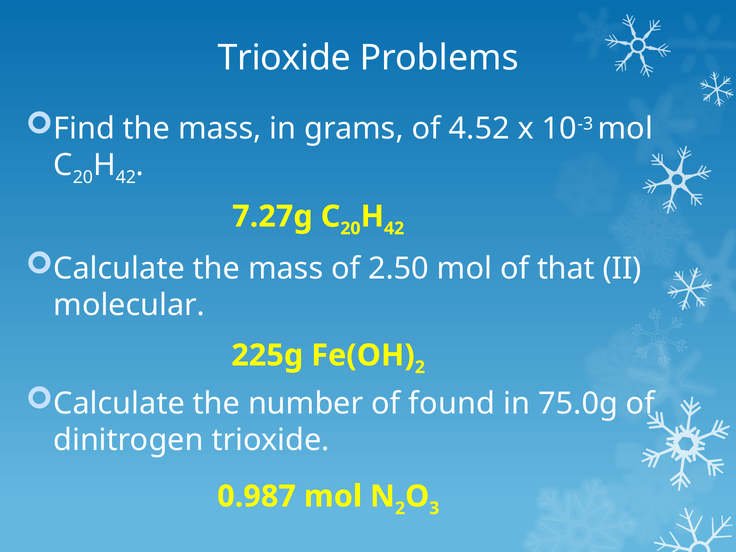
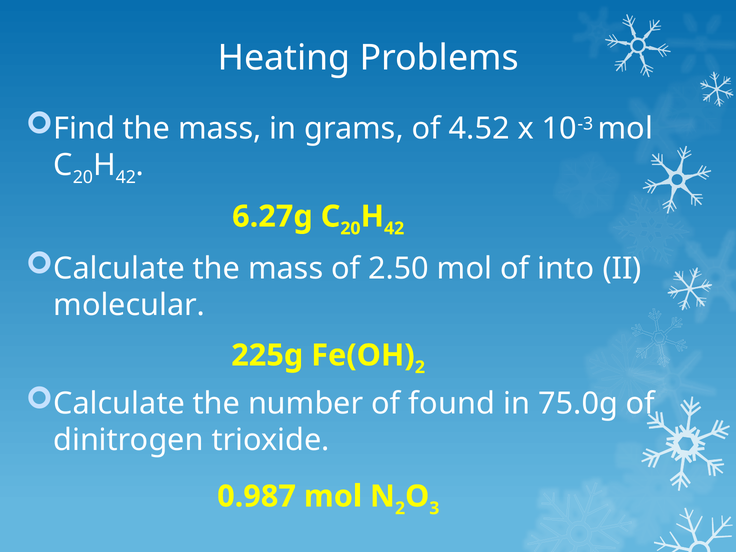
Trioxide: Trioxide -> Heating (284, 58)
7.27g: 7.27g -> 6.27g (272, 217)
that: that -> into (566, 269)
